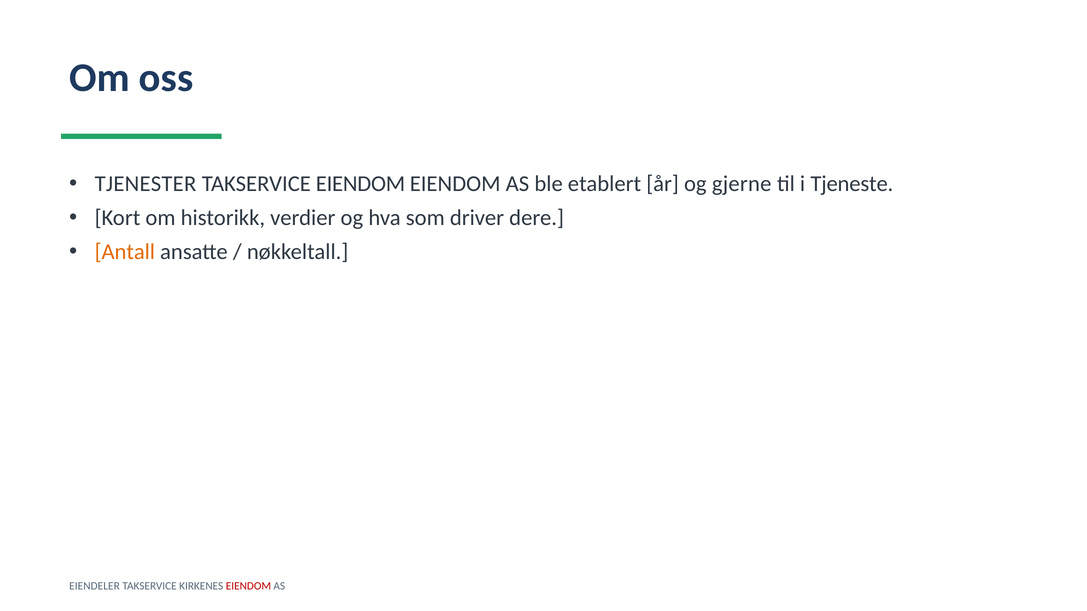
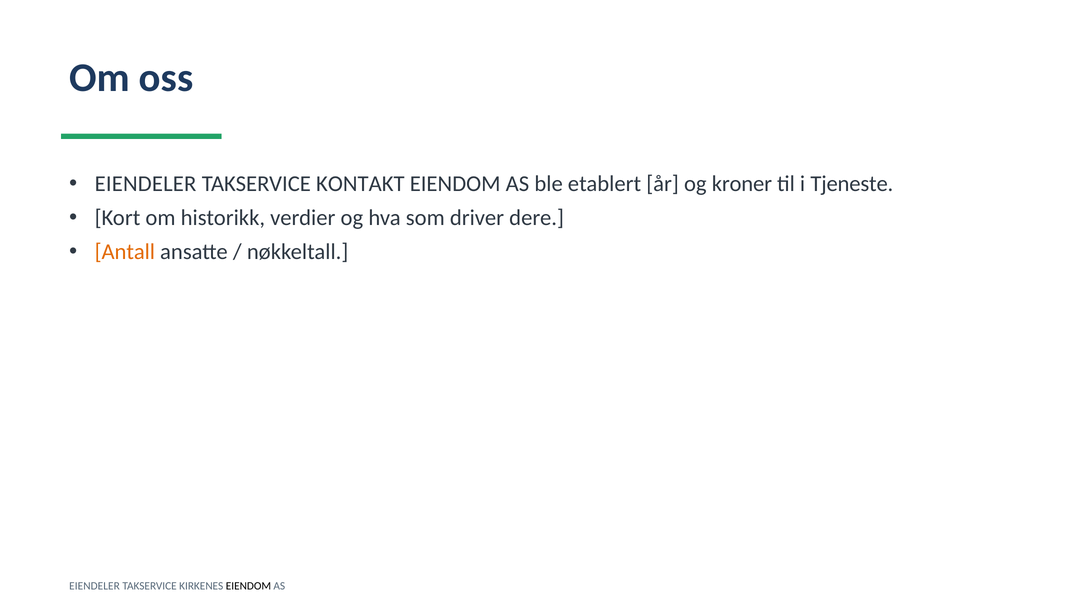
TJENESTER: TJENESTER -> EIENDELER (146, 184)
TAKSERVICE EIENDOM: EIENDOM -> KONTAKT (360, 184)
gjerne: gjerne -> kroner (742, 184)
EIENDOM colour: red -> black (248, 587)
